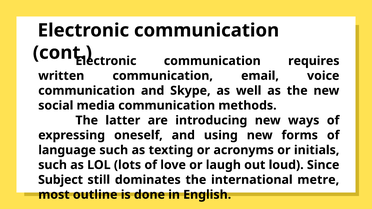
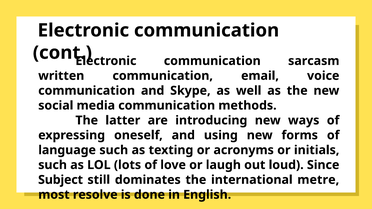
requires: requires -> sarcasm (314, 61)
outline: outline -> resolve (95, 195)
